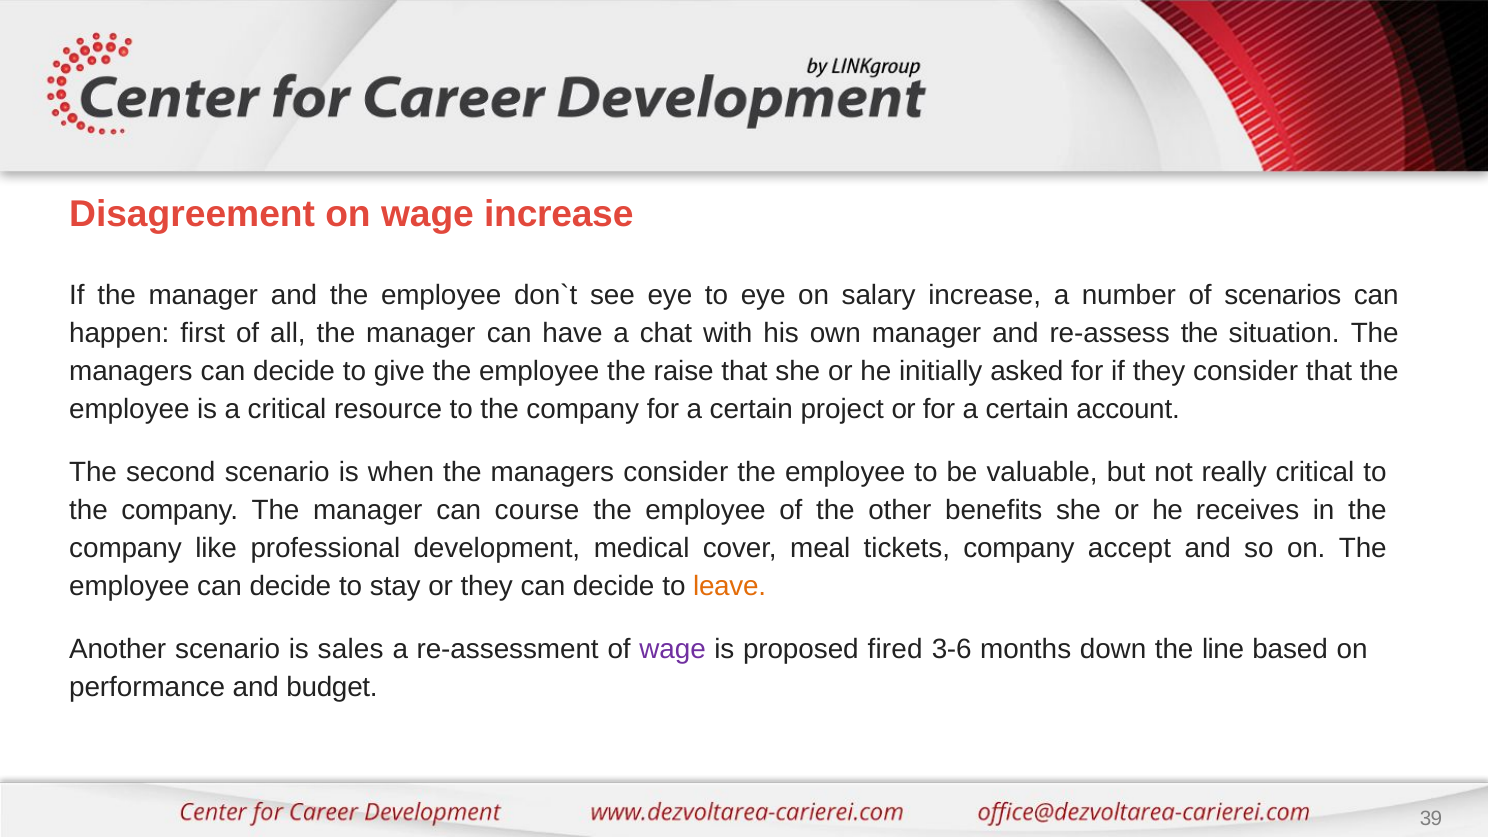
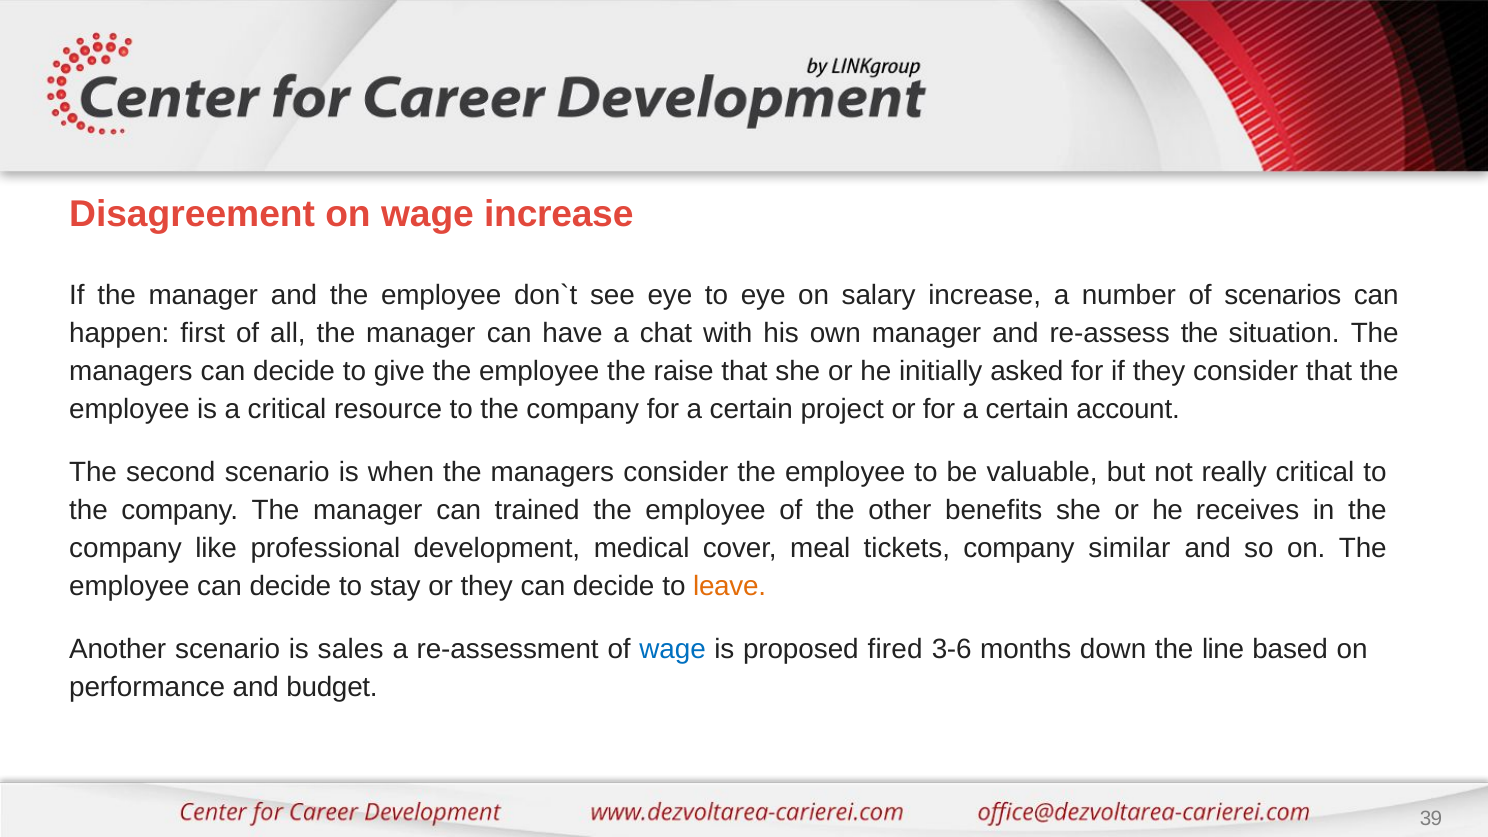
course: course -> trained (537, 510)
accept: accept -> similar (1129, 548)
wage colour: purple -> blue (673, 649)
